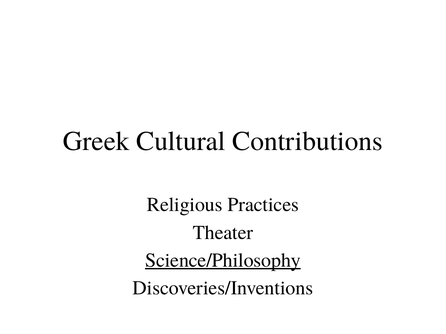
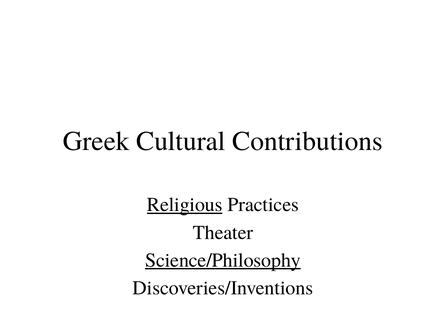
Religious underline: none -> present (185, 205)
